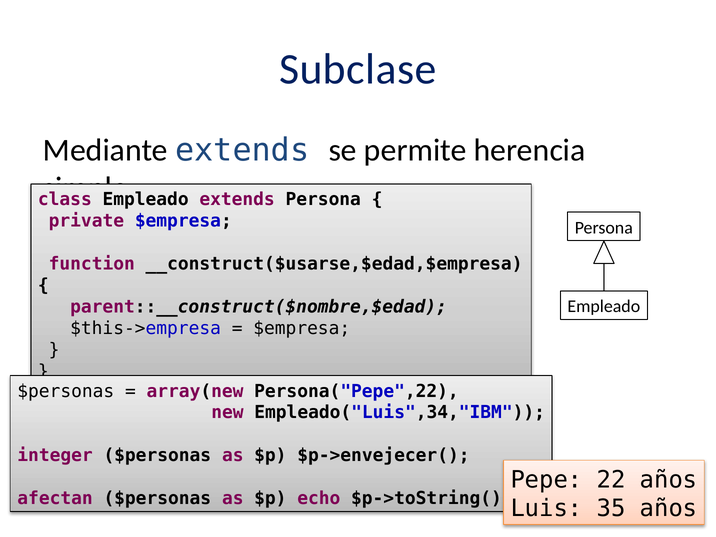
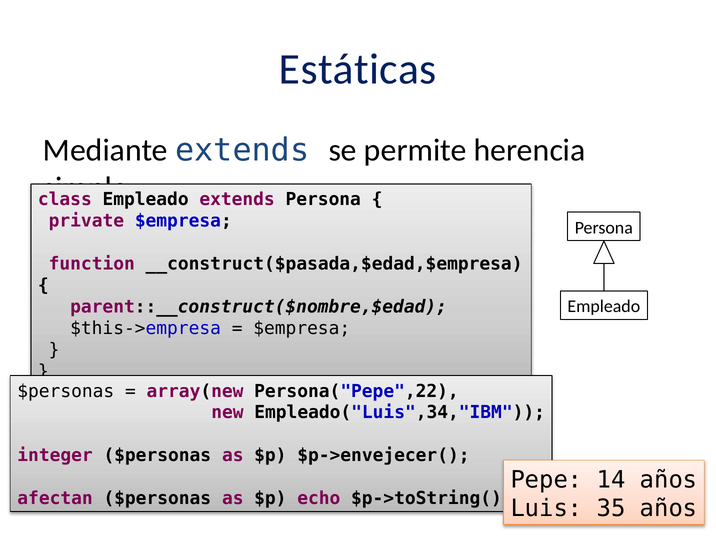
Subclase: Subclase -> Estáticas (358, 69)
__construct($usarse,$edad,$empresa: __construct($usarse,$edad,$empresa -> __construct($pasada,$edad,$empresa (334, 264)
22: 22 -> 14 (611, 480)
